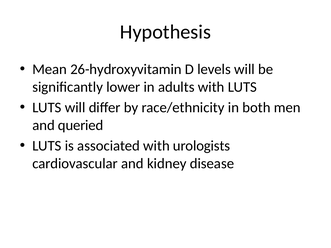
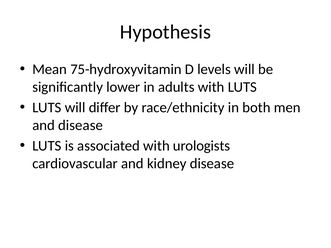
26-hydroxyvitamin: 26-hydroxyvitamin -> 75-hydroxyvitamin (126, 69)
and queried: queried -> disease (81, 125)
